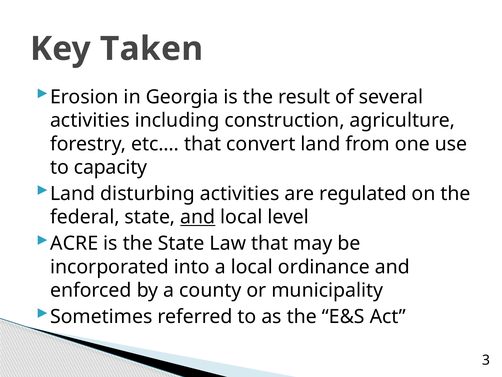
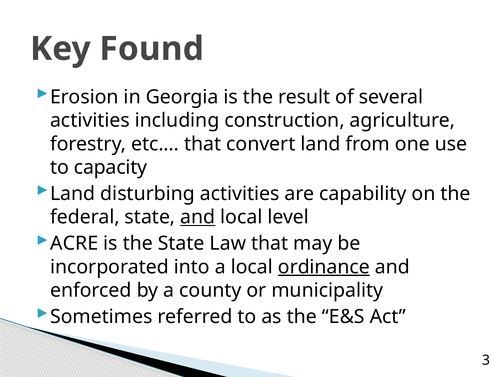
Taken: Taken -> Found (152, 49)
regulated: regulated -> capability (363, 193)
ordinance underline: none -> present (324, 267)
